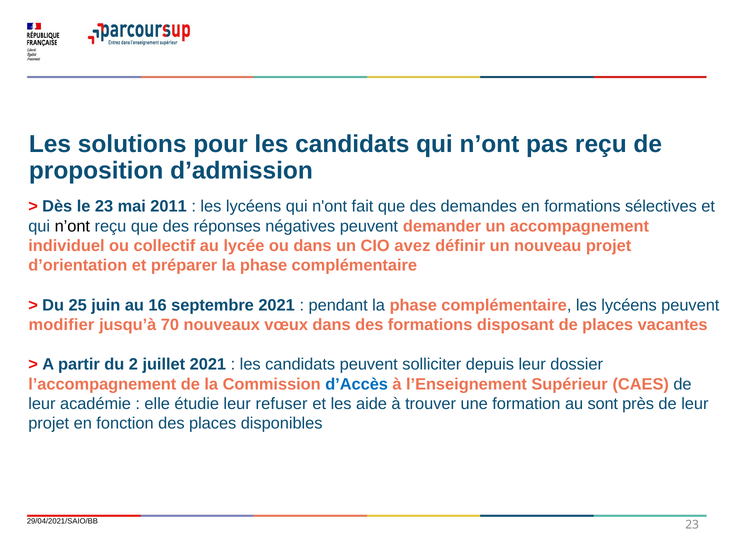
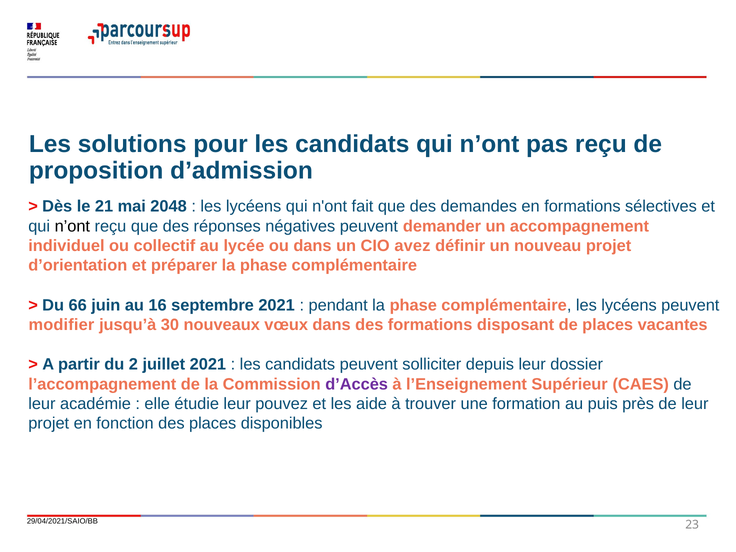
le 23: 23 -> 21 (104, 206)
2011: 2011 -> 2048 (169, 206)
25: 25 -> 66 (78, 305)
70: 70 -> 30 (170, 325)
d’Accès colour: blue -> purple (357, 384)
refuser: refuser -> pouvez (282, 404)
sont: sont -> puis (603, 404)
